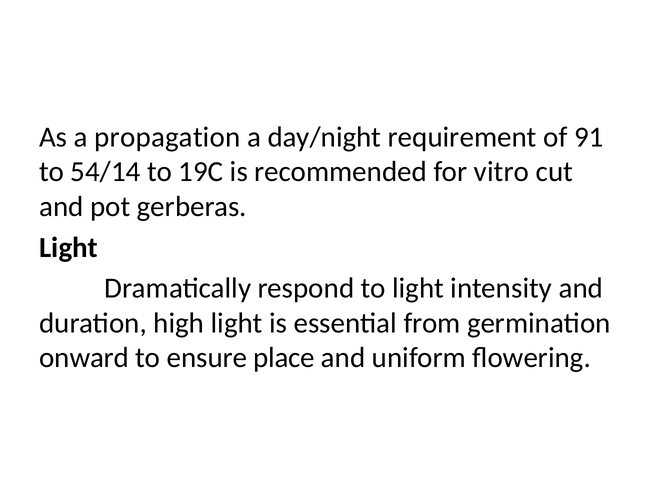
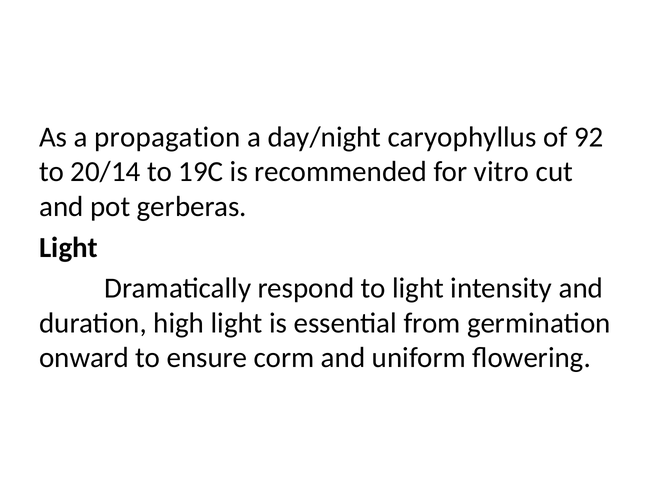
requirement: requirement -> caryophyllus (462, 137)
91: 91 -> 92 (589, 137)
54/14: 54/14 -> 20/14 (105, 172)
place: place -> corm (284, 358)
